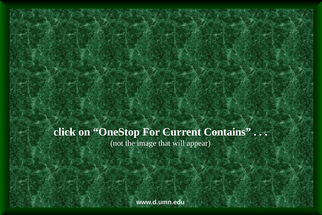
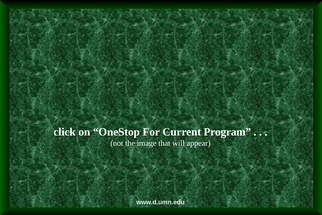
Contains: Contains -> Program (227, 132)
